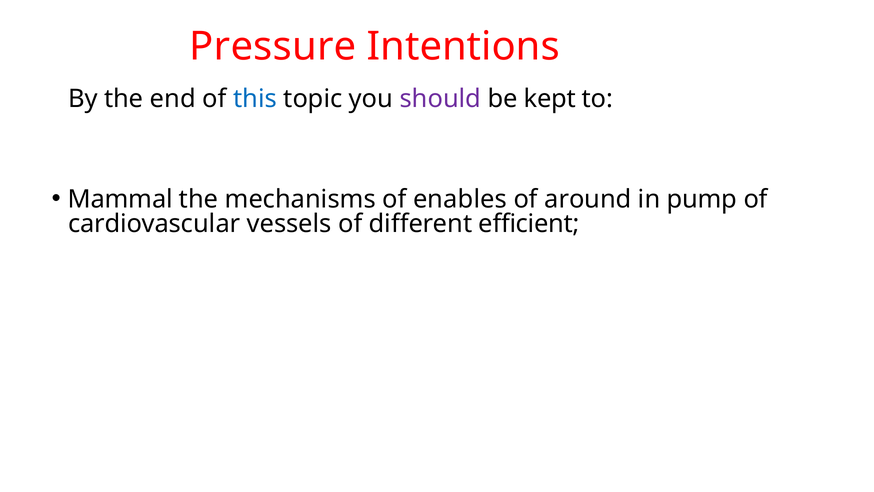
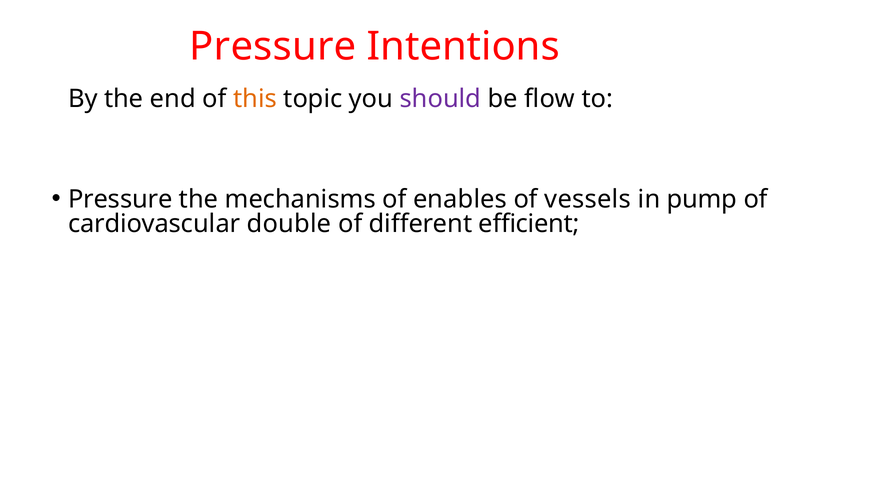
this colour: blue -> orange (255, 99)
kept: kept -> flow (550, 99)
Mammal: Mammal -> Pressure (120, 199)
around: around -> vessels (588, 199)
vessels: vessels -> double (289, 224)
